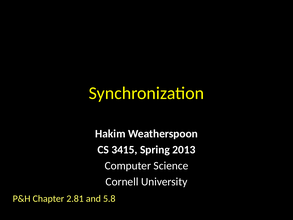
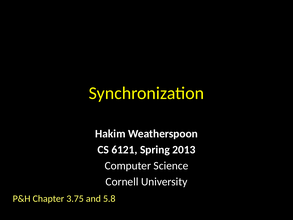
3415: 3415 -> 6121 (124, 150)
2.81: 2.81 -> 3.75 (75, 198)
